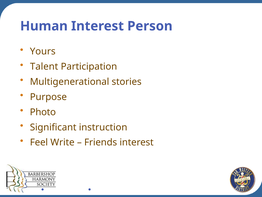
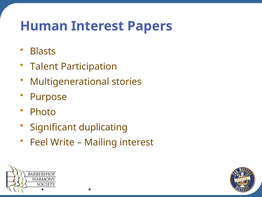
Person: Person -> Papers (150, 26)
Yours: Yours -> Blasts (43, 51)
instruction: instruction -> duplicating (103, 127)
Friends: Friends -> Mailing (101, 142)
